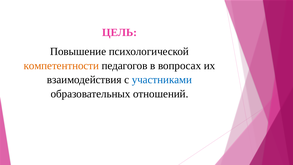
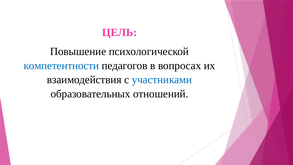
компетентности colour: orange -> blue (61, 66)
